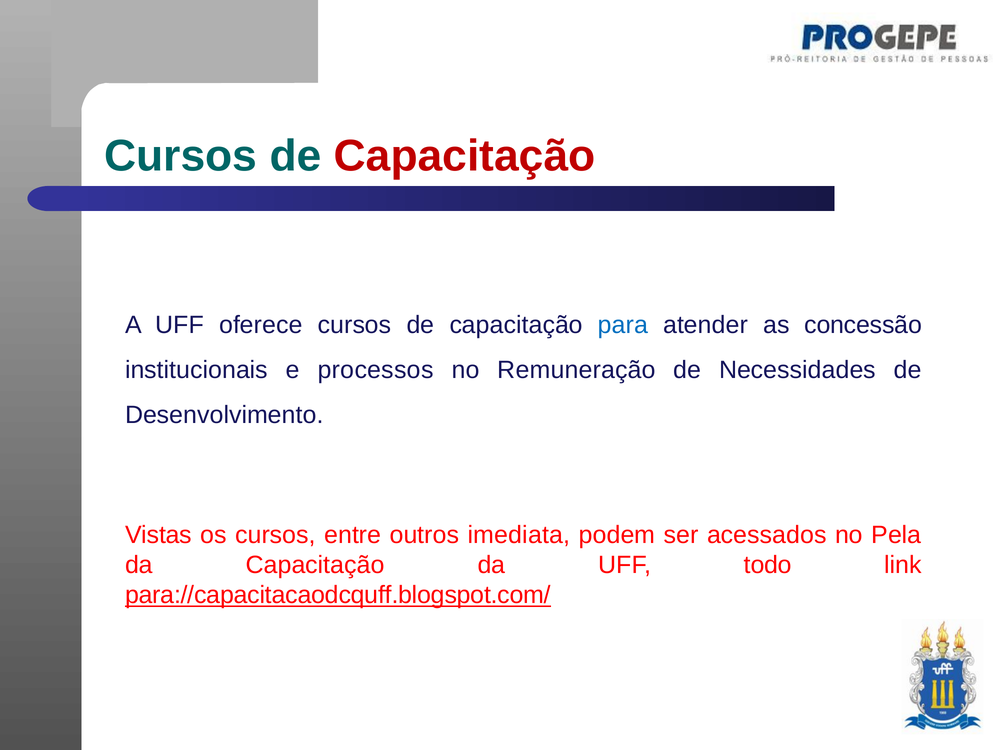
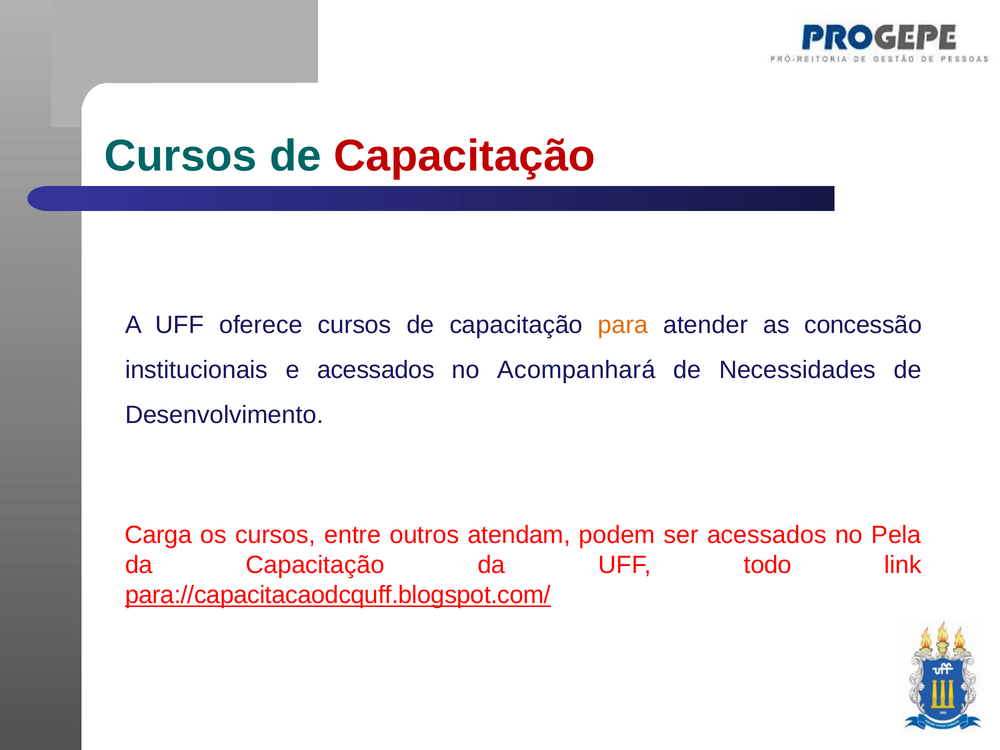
para colour: blue -> orange (623, 325)
e processos: processos -> acessados (376, 370)
Remuneração: Remuneração -> Acompanhará (576, 370)
Vistas: Vistas -> Carga (158, 535)
imediata: imediata -> atendam (519, 535)
